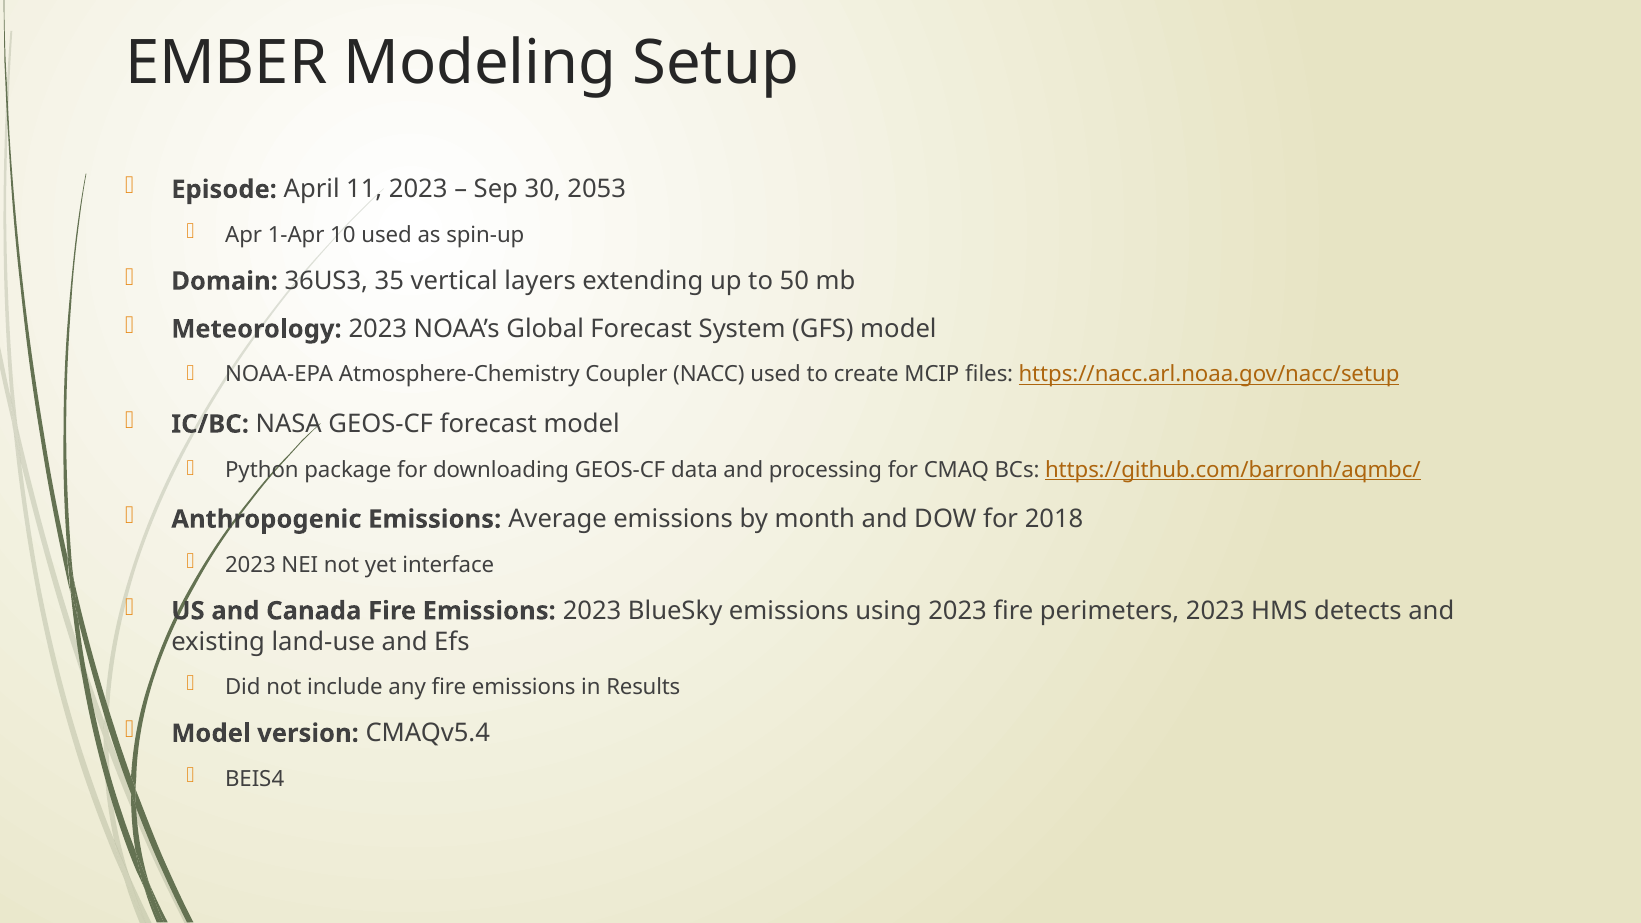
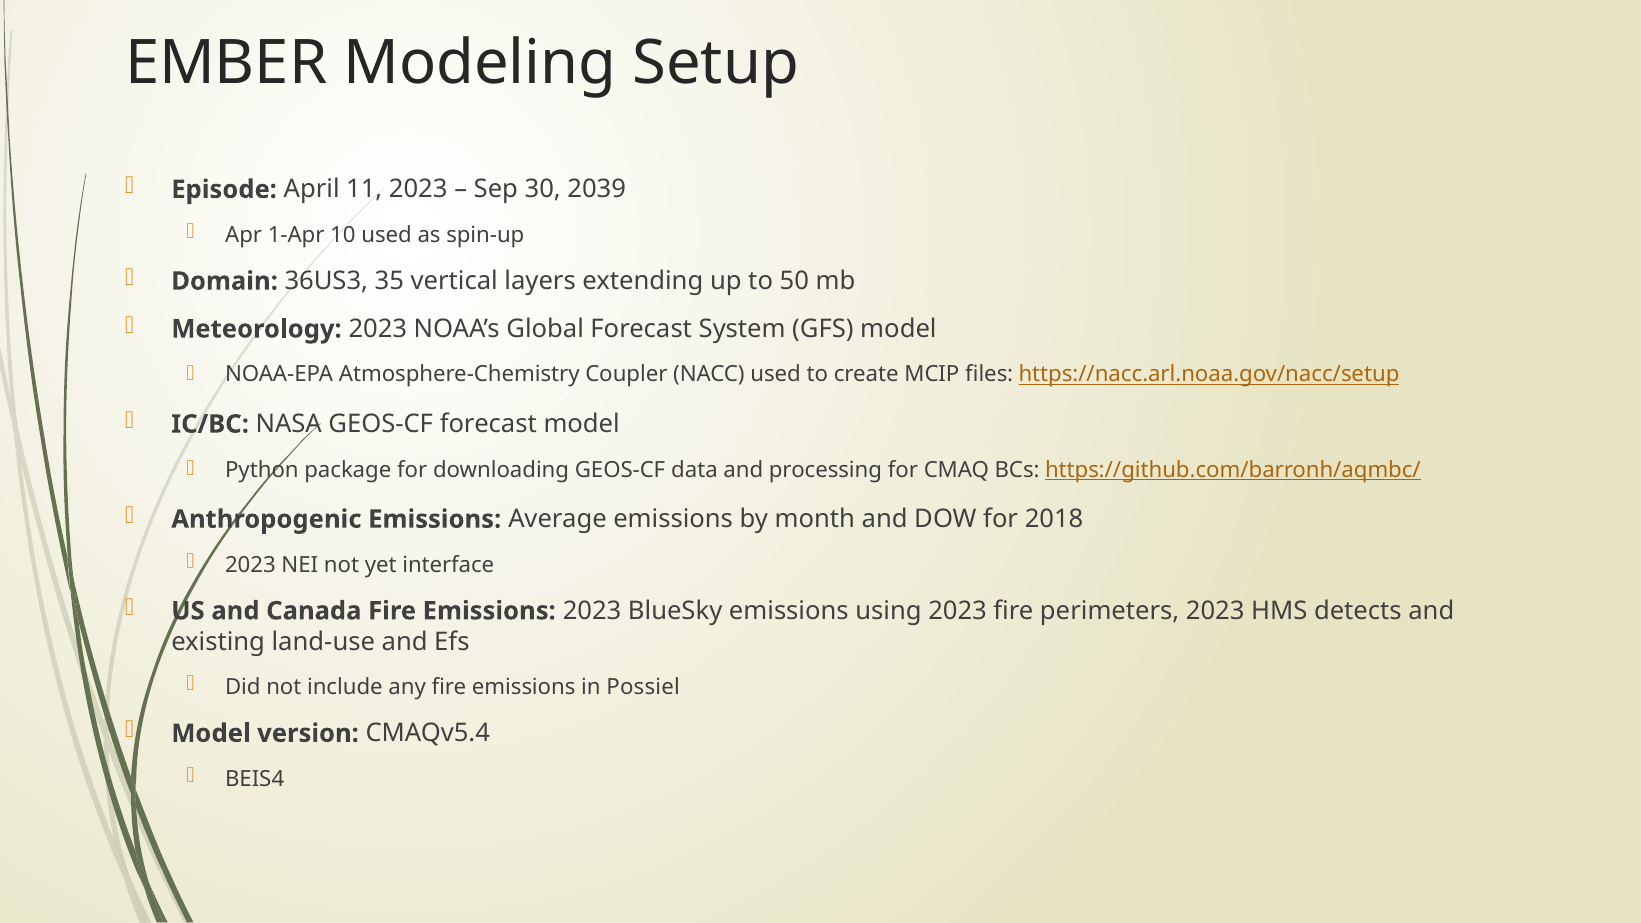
2053: 2053 -> 2039 (597, 190)
Results: Results -> Possiel (643, 687)
